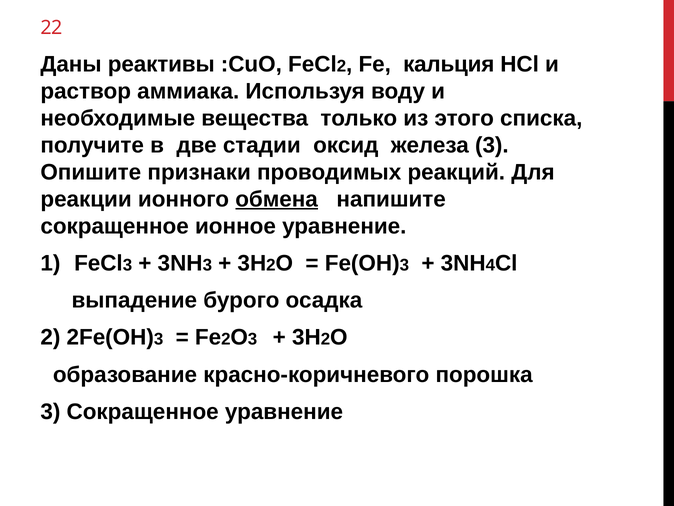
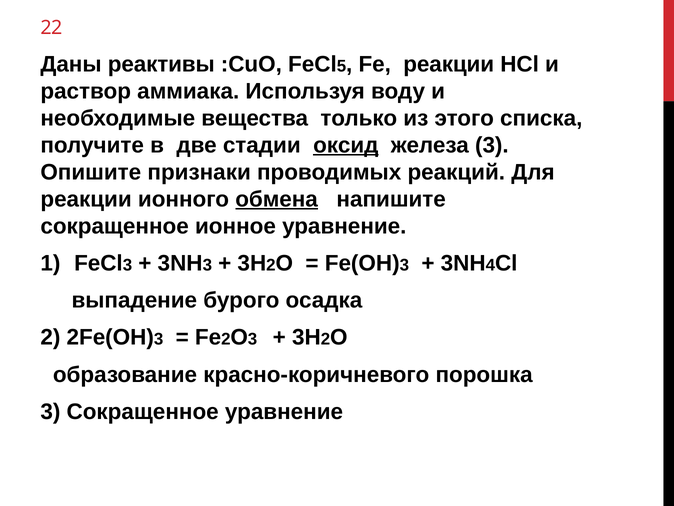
2: 2 -> 5 (341, 66)
Fe кальция: кальция -> реакции (449, 64)
оксид underline: none -> present (346, 145)
